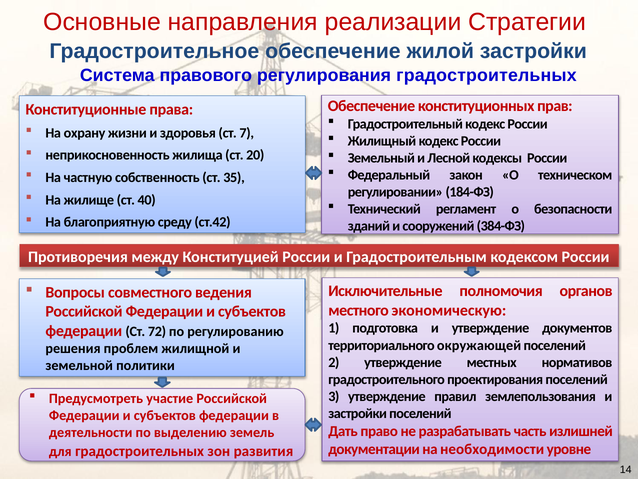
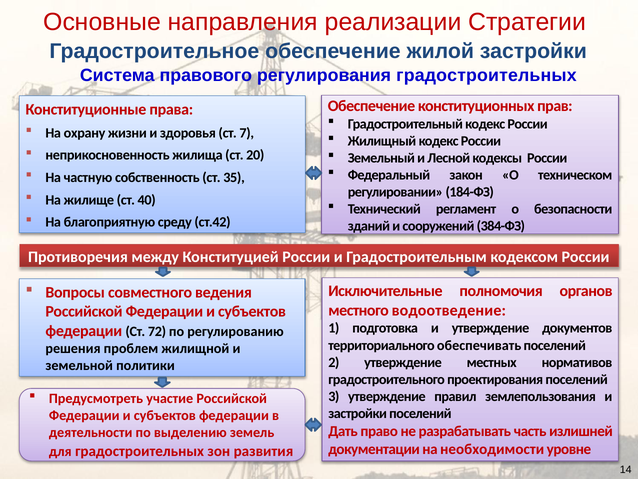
экономическую: экономическую -> водоотведение (449, 310)
окружающей: окружающей -> обеспечивать (479, 345)
